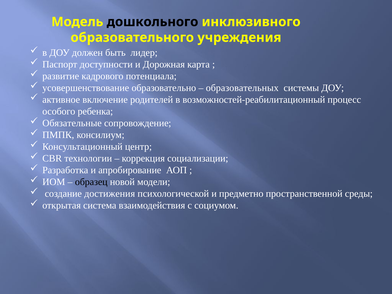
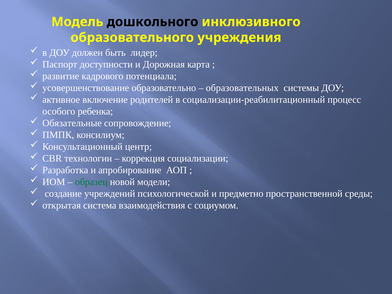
возможностей-реабилитационный: возможностей-реабилитационный -> социализации-реабилитационный (254, 100)
образец colour: black -> green (91, 182)
достижения: достижения -> учреждений (110, 194)
